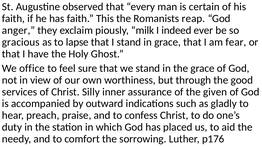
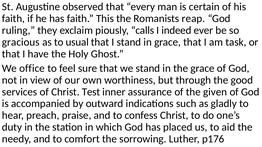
anger: anger -> ruling (18, 30)
milk: milk -> calls (143, 30)
lapse: lapse -> usual (77, 42)
fear: fear -> task (236, 42)
Silly: Silly -> Test (91, 92)
